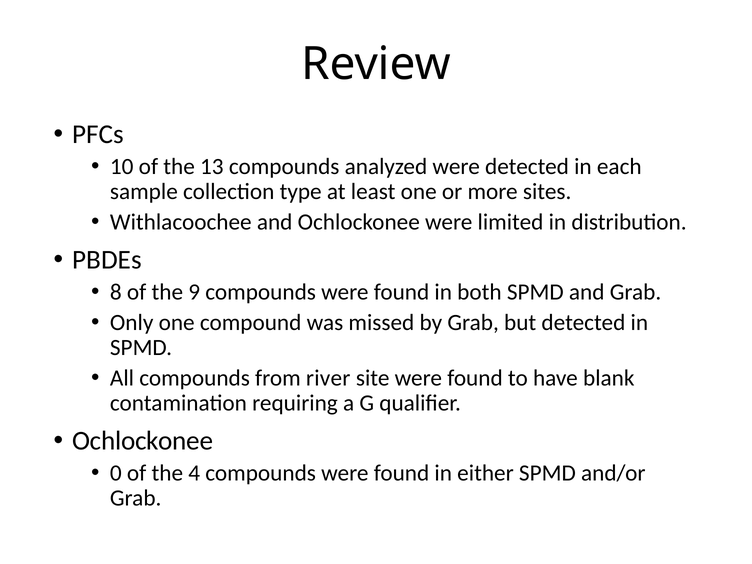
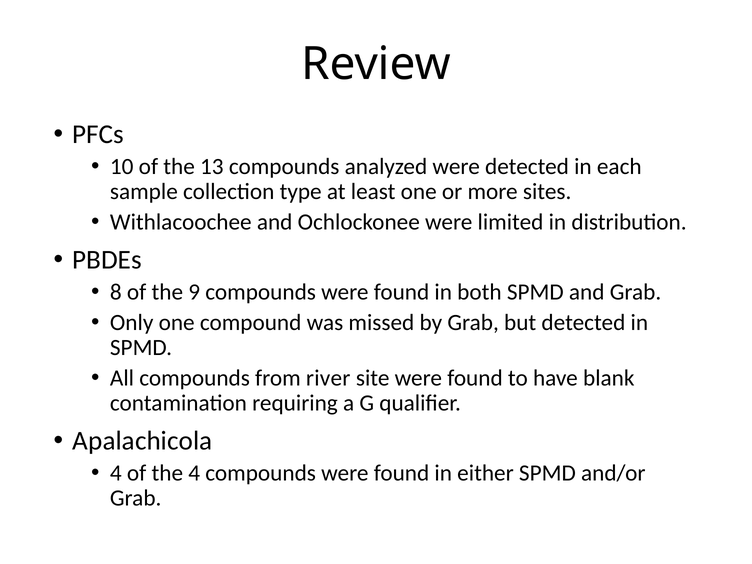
Ochlockonee: Ochlockonee -> Apalachicola (142, 441)
0: 0 -> 4 (116, 473)
